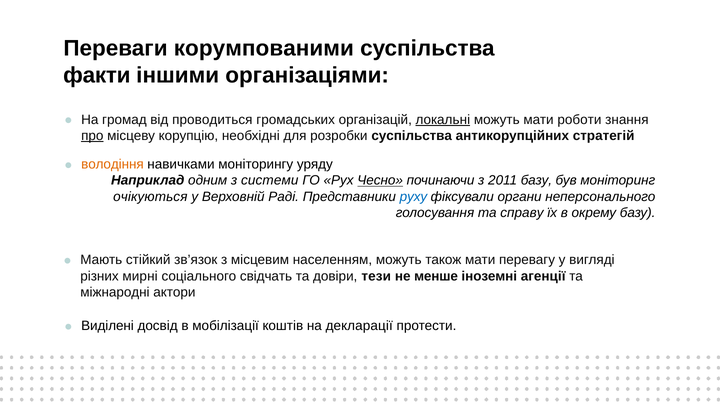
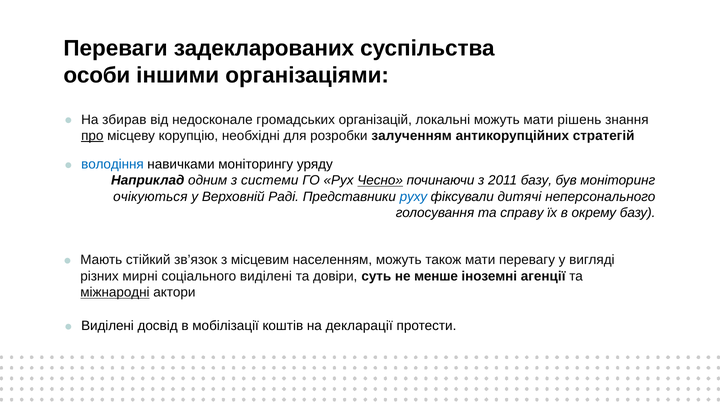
корумпованими: корумпованими -> задекларованих (264, 48)
факти: факти -> особи (97, 75)
громад: громад -> збирав (124, 120)
проводиться: проводиться -> недосконале (212, 120)
локальні underline: present -> none (443, 120)
роботи: роботи -> рішень (579, 120)
розробки суспільства: суспільства -> залученням (412, 136)
володіння colour: orange -> blue (112, 164)
органи: органи -> дитячі (520, 197)
соціального свідчать: свідчать -> виділені (266, 276)
тези: тези -> суть (376, 276)
міжнародні underline: none -> present (115, 292)
